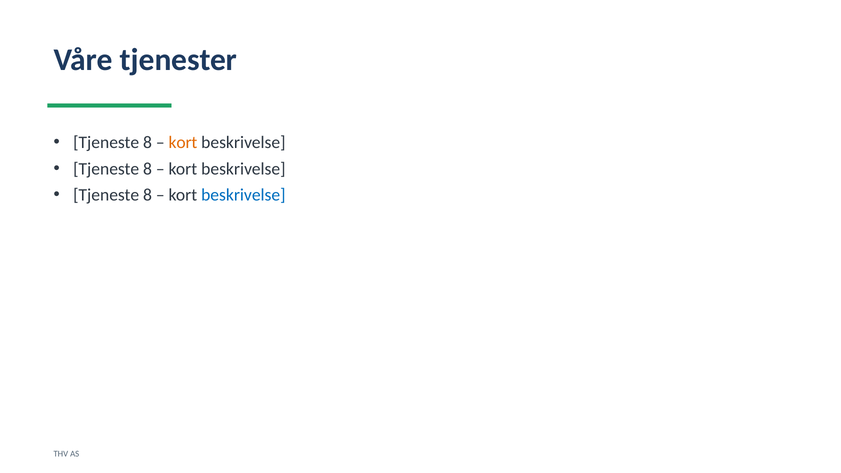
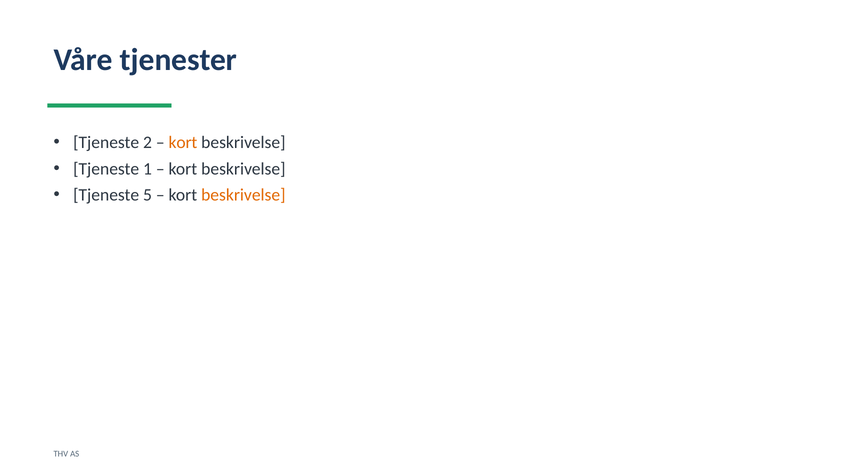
8: 8 -> 2 (147, 142)
8: 8 -> 1 (147, 169)
8: 8 -> 5 (147, 195)
beskrivelse colour: blue -> orange (243, 195)
